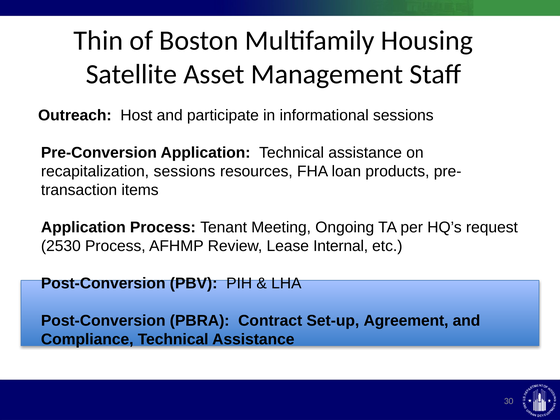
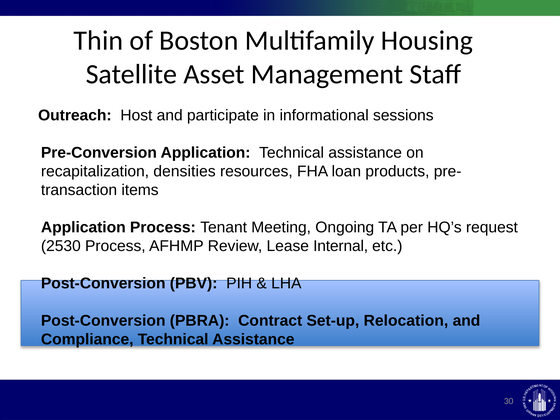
recapitalization sessions: sessions -> densities (185, 171)
Agreement: Agreement -> Relocation (406, 321)
